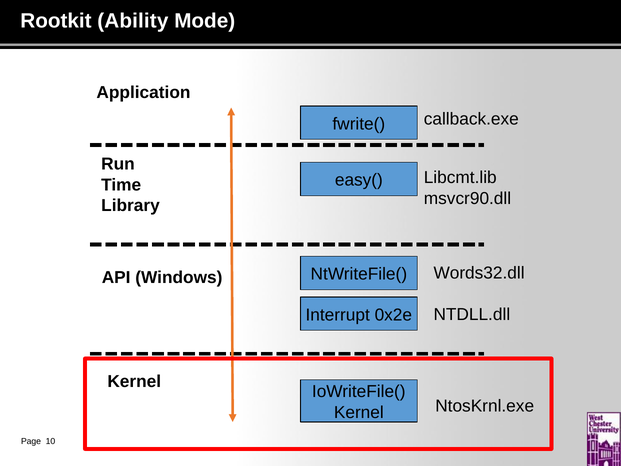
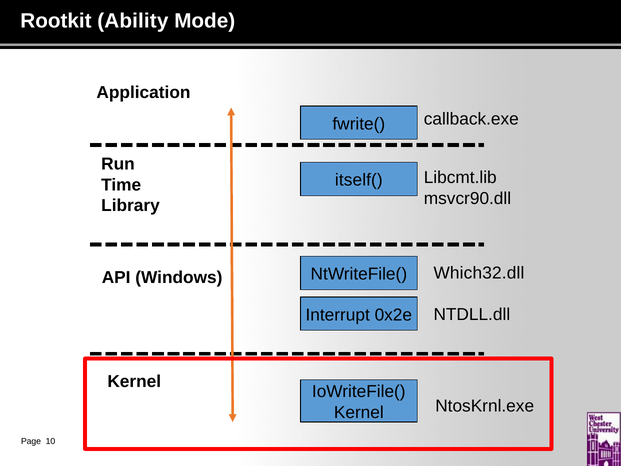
easy(: easy( -> itself( (359, 180)
Words32.dll: Words32.dll -> Which32.dll (479, 273)
